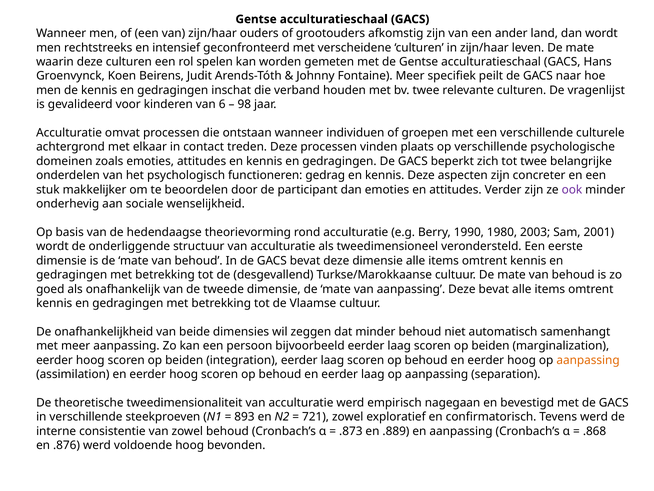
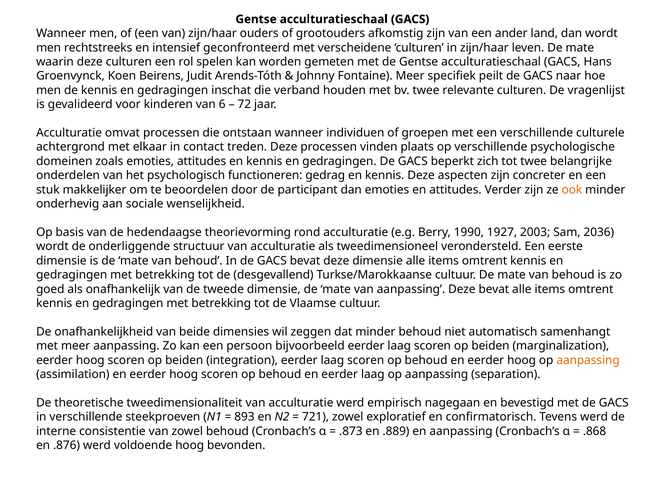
98: 98 -> 72 (244, 104)
ook colour: purple -> orange (572, 189)
1980: 1980 -> 1927 (502, 232)
2001: 2001 -> 2036 (599, 232)
